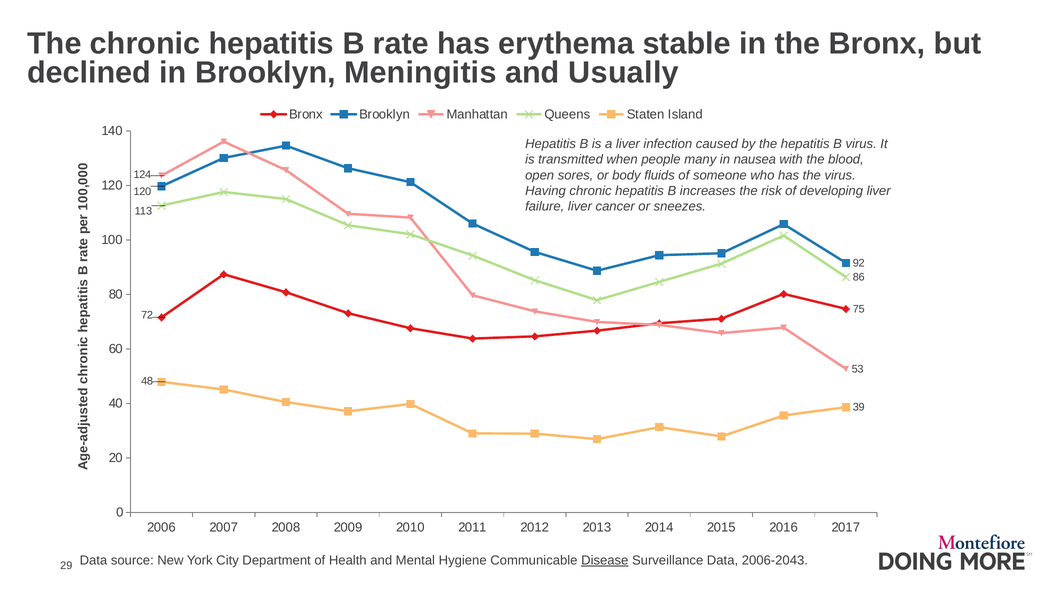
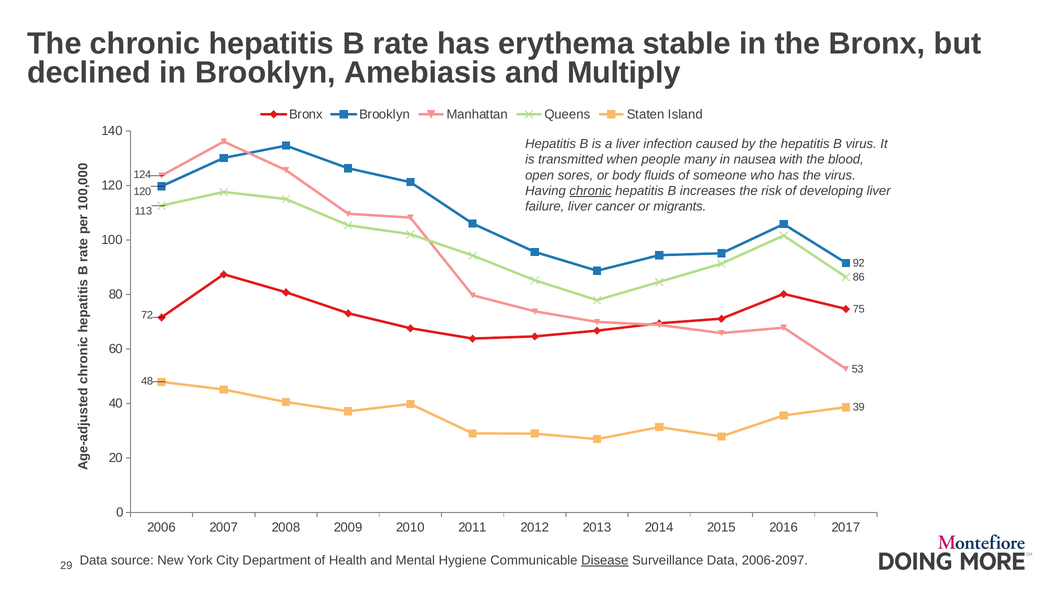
Meningitis: Meningitis -> Amebiasis (420, 73)
Usually: Usually -> Multiply (624, 73)
chronic underline: none -> present (591, 191)
sneezes: sneezes -> migrants (680, 207)
2006-2043: 2006-2043 -> 2006-2097 (775, 560)
